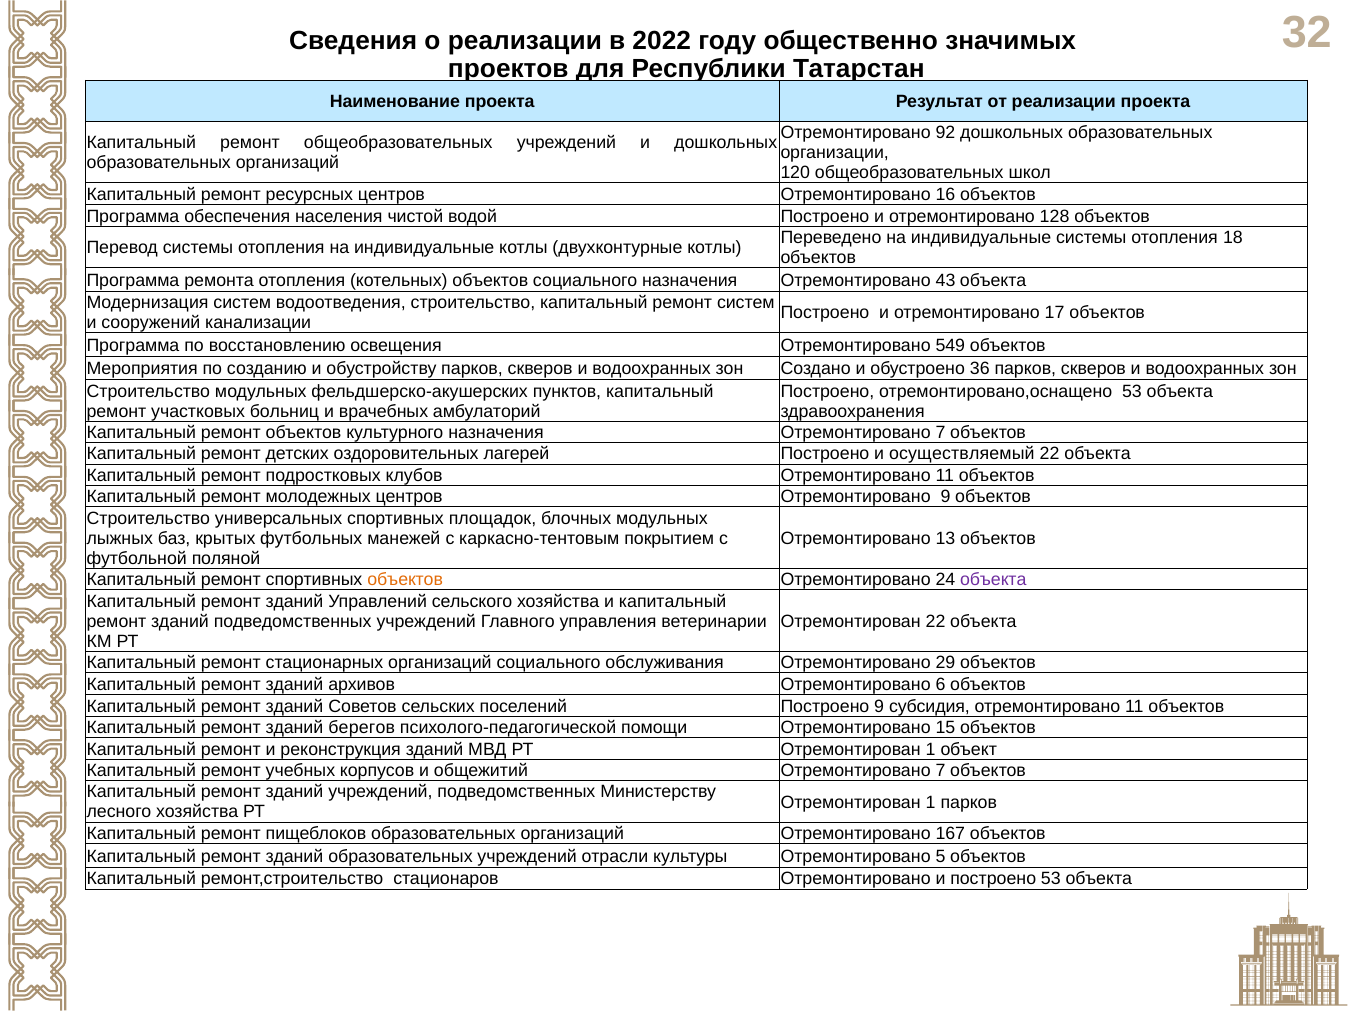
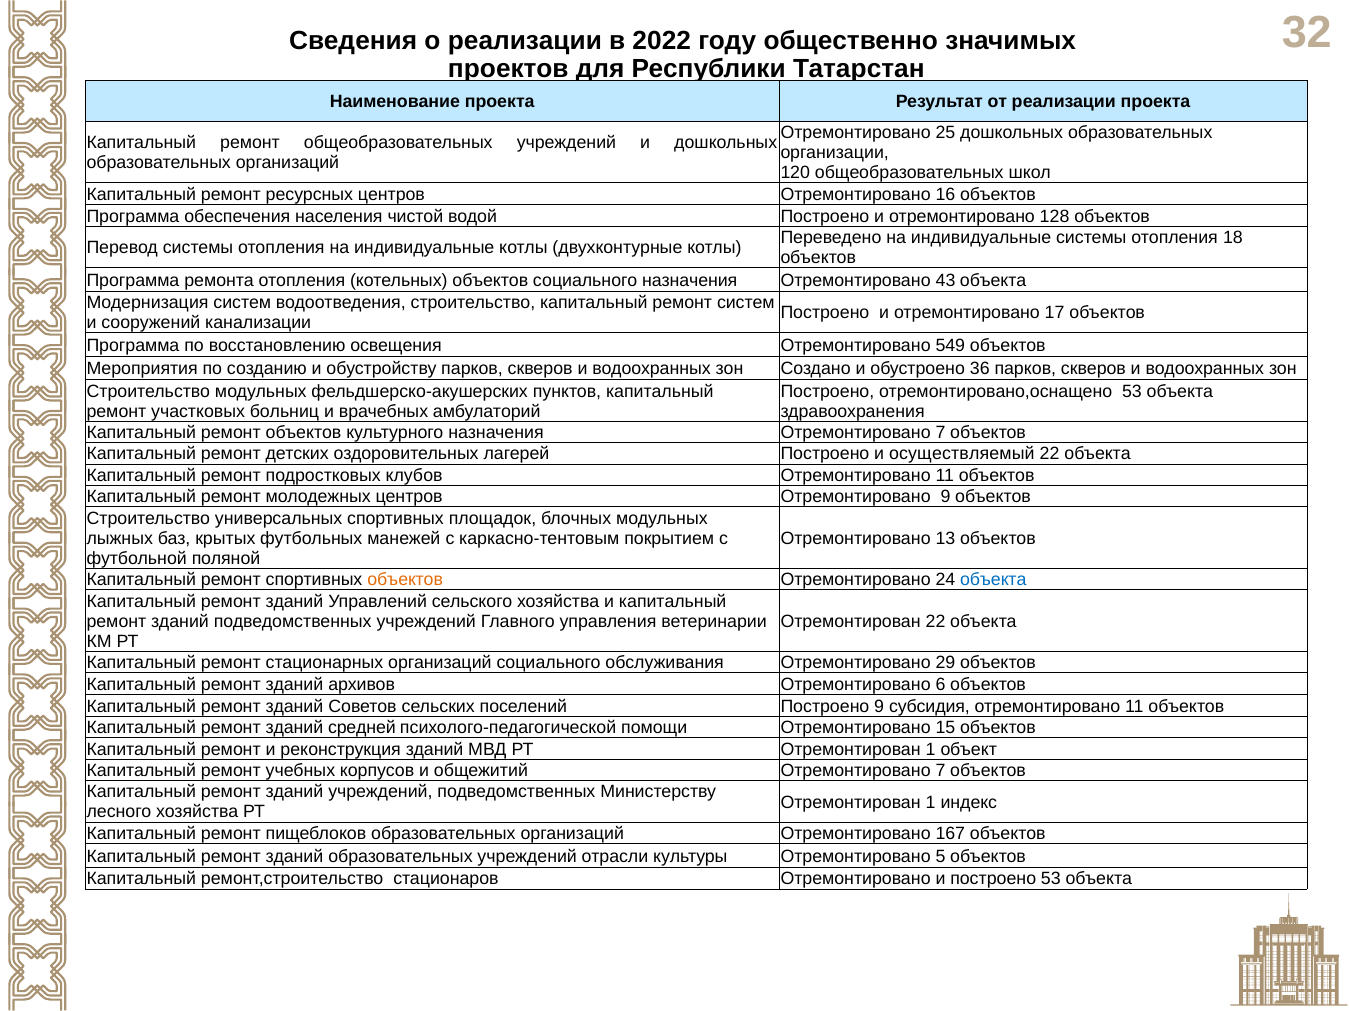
92: 92 -> 25 (945, 133)
объекта colour: purple -> blue (993, 580)
берегов: берегов -> средней (362, 728)
1 парков: парков -> индекс (969, 803)
